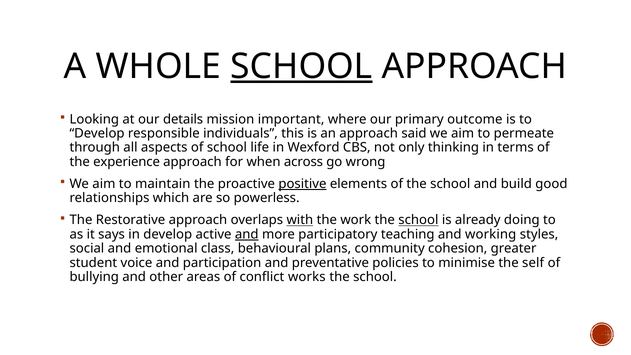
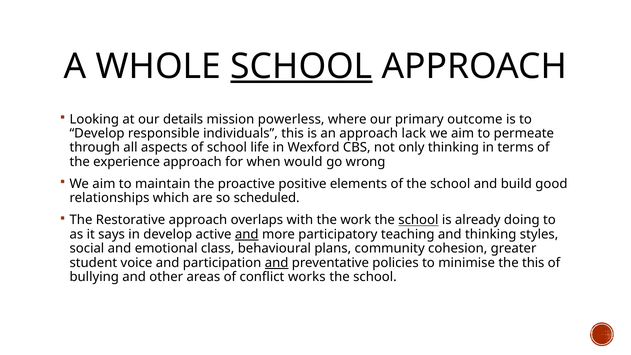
important: important -> powerless (291, 119)
said: said -> lack (414, 133)
across: across -> would (303, 162)
positive underline: present -> none (302, 184)
powerless: powerless -> scheduled (267, 198)
with underline: present -> none (300, 220)
and working: working -> thinking (491, 234)
and underline: none -> present (277, 263)
the self: self -> this (533, 263)
